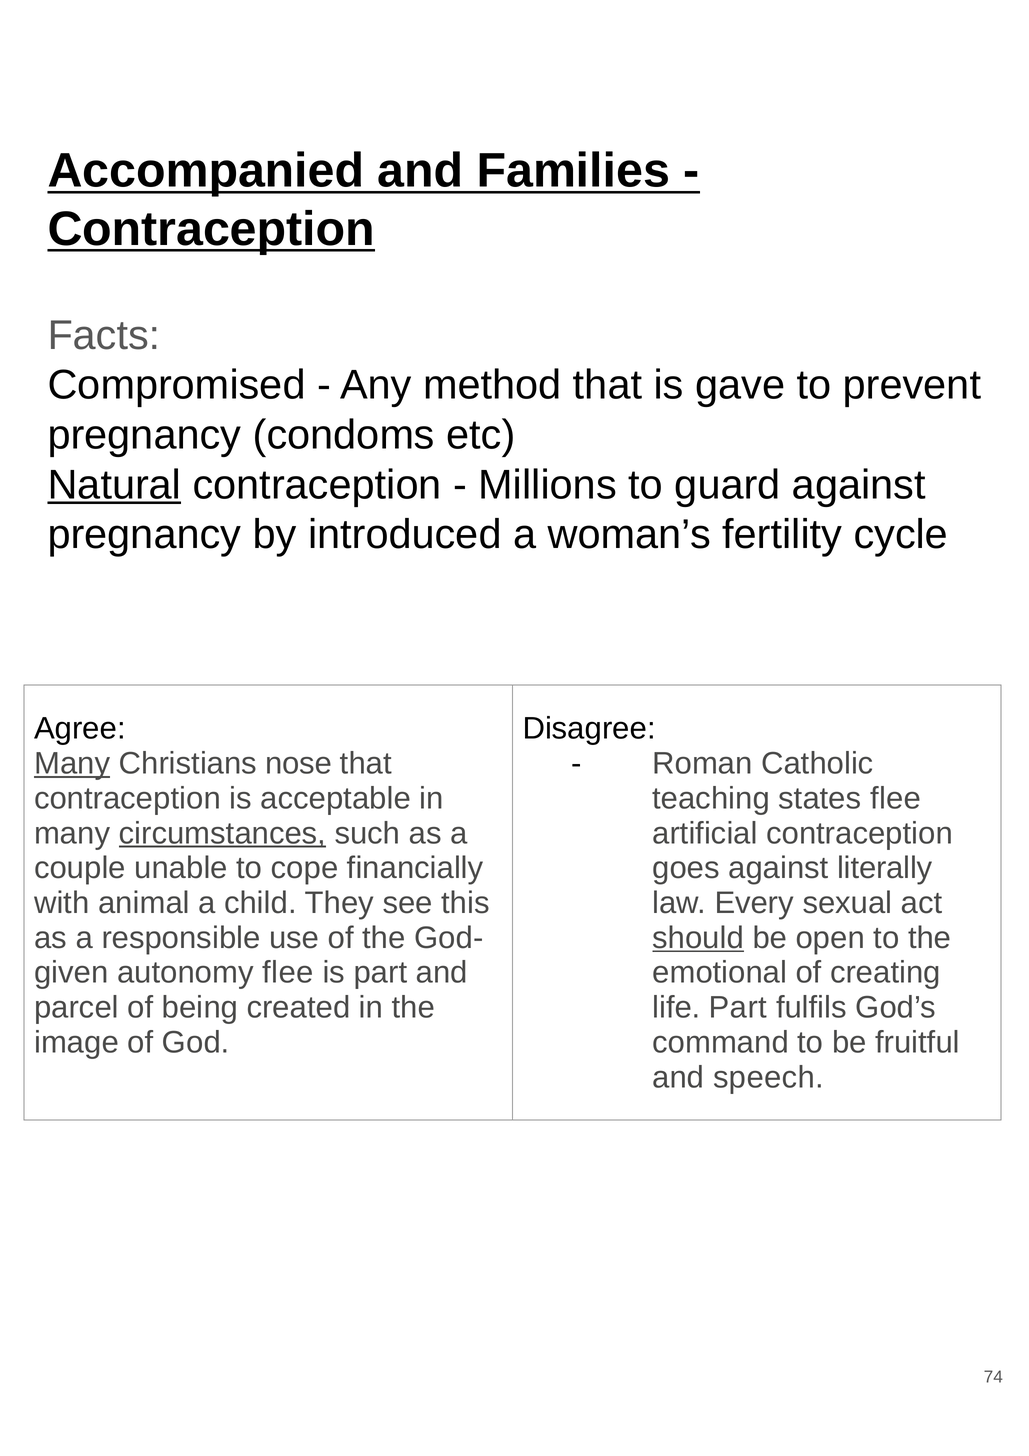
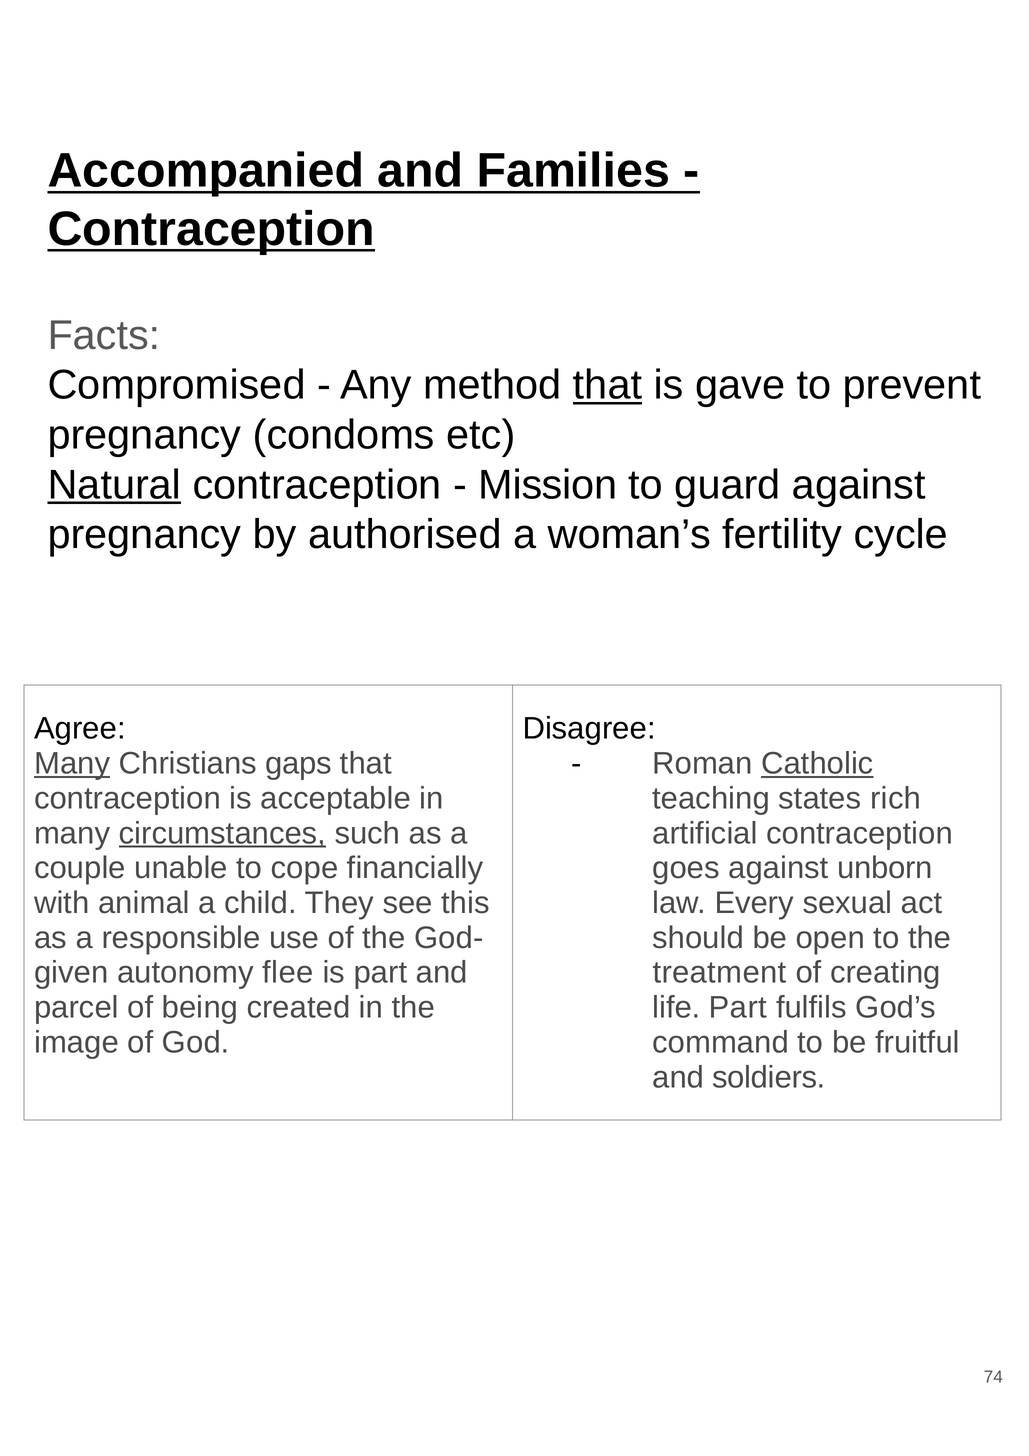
that underline: none -> present (608, 385)
Millions: Millions -> Mission (548, 485)
introduced: introduced -> authorised (405, 534)
nose: nose -> gaps (299, 763)
Catholic underline: none -> present (817, 763)
states flee: flee -> rich (896, 798)
literally: literally -> unborn (885, 868)
should underline: present -> none (698, 937)
emotional: emotional -> treatment (720, 972)
speech: speech -> soldiers (769, 1077)
